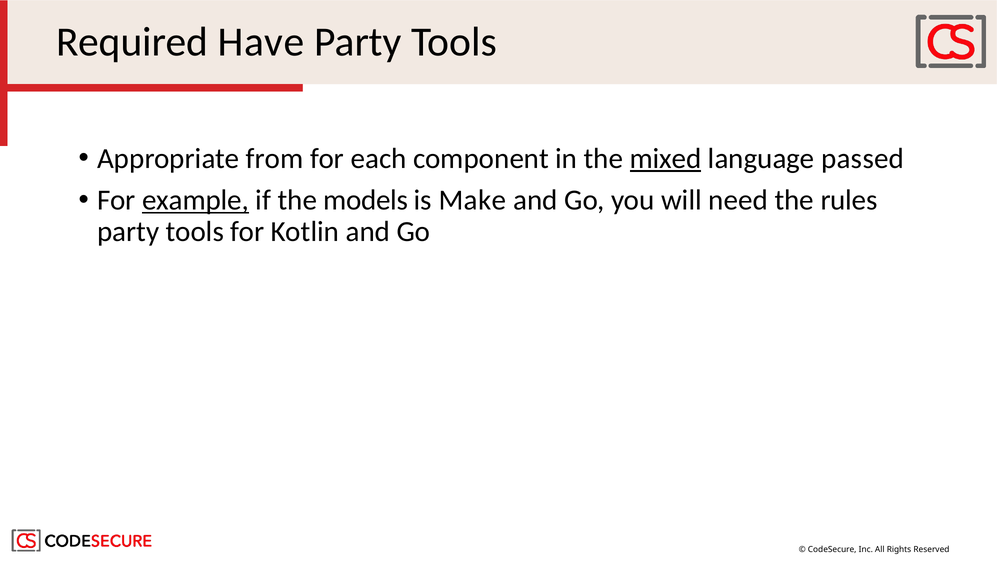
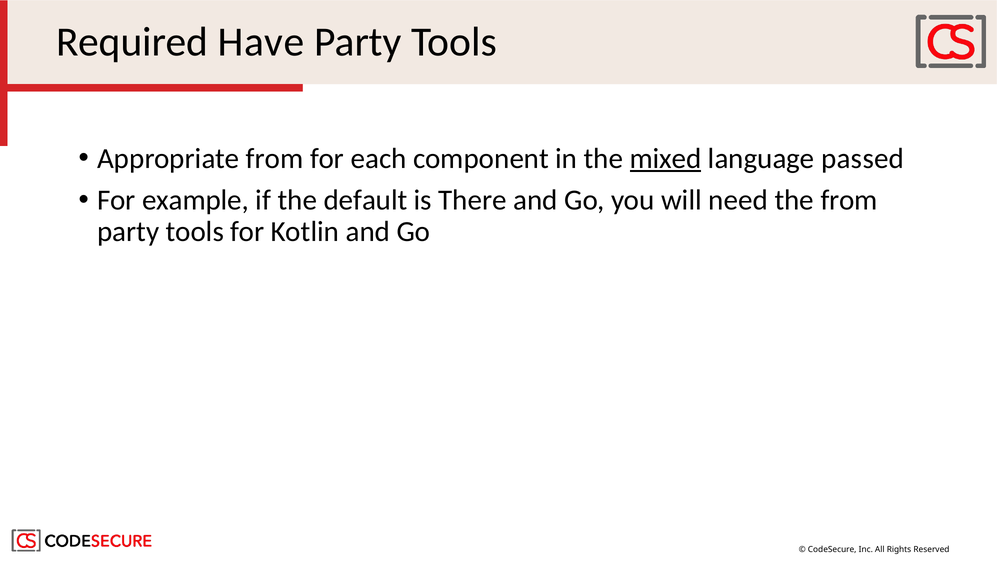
example underline: present -> none (196, 200)
models: models -> default (365, 200)
Make: Make -> There (473, 200)
the rules: rules -> from (849, 200)
